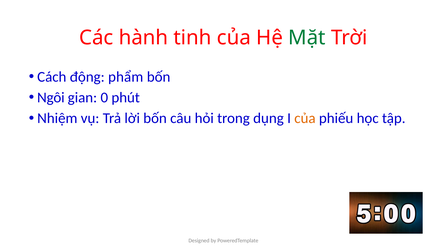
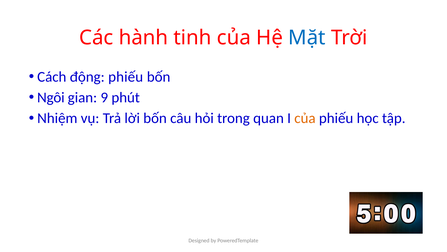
Mặt colour: green -> blue (307, 38)
động phẩm: phẩm -> phiếu (126, 77)
0: 0 -> 9 (104, 97)
dụng: dụng -> quan (269, 118)
